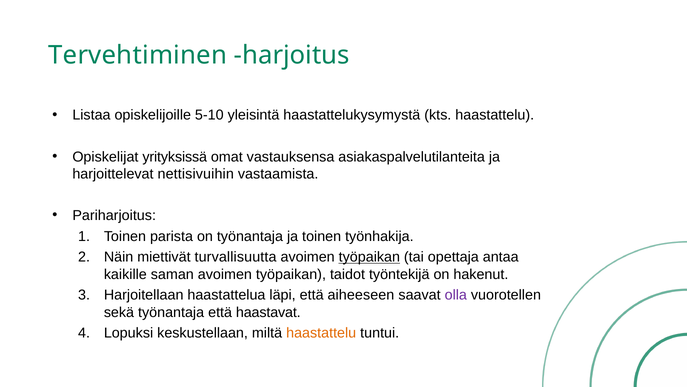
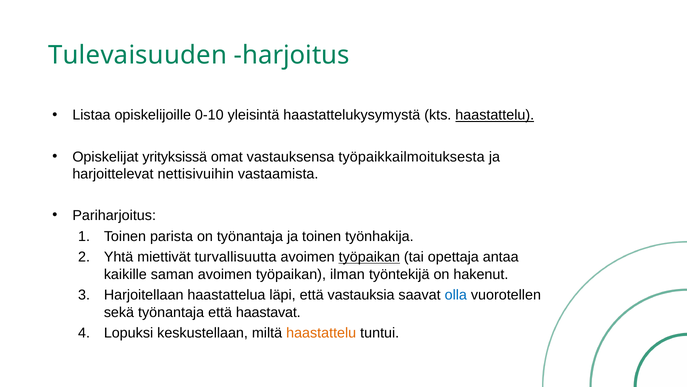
Tervehtiminen: Tervehtiminen -> Tulevaisuuden (138, 55)
5-10: 5-10 -> 0-10 (209, 115)
haastattelu underline: none -> present (495, 115)
asiakaspalvelutilanteita: asiakaspalvelutilanteita -> työpaikkailmoituksesta (412, 157)
Näin: Näin -> Yhtä (119, 257)
taidot: taidot -> ilman (347, 274)
aiheeseen: aiheeseen -> vastauksia (361, 295)
olla colour: purple -> blue (456, 295)
